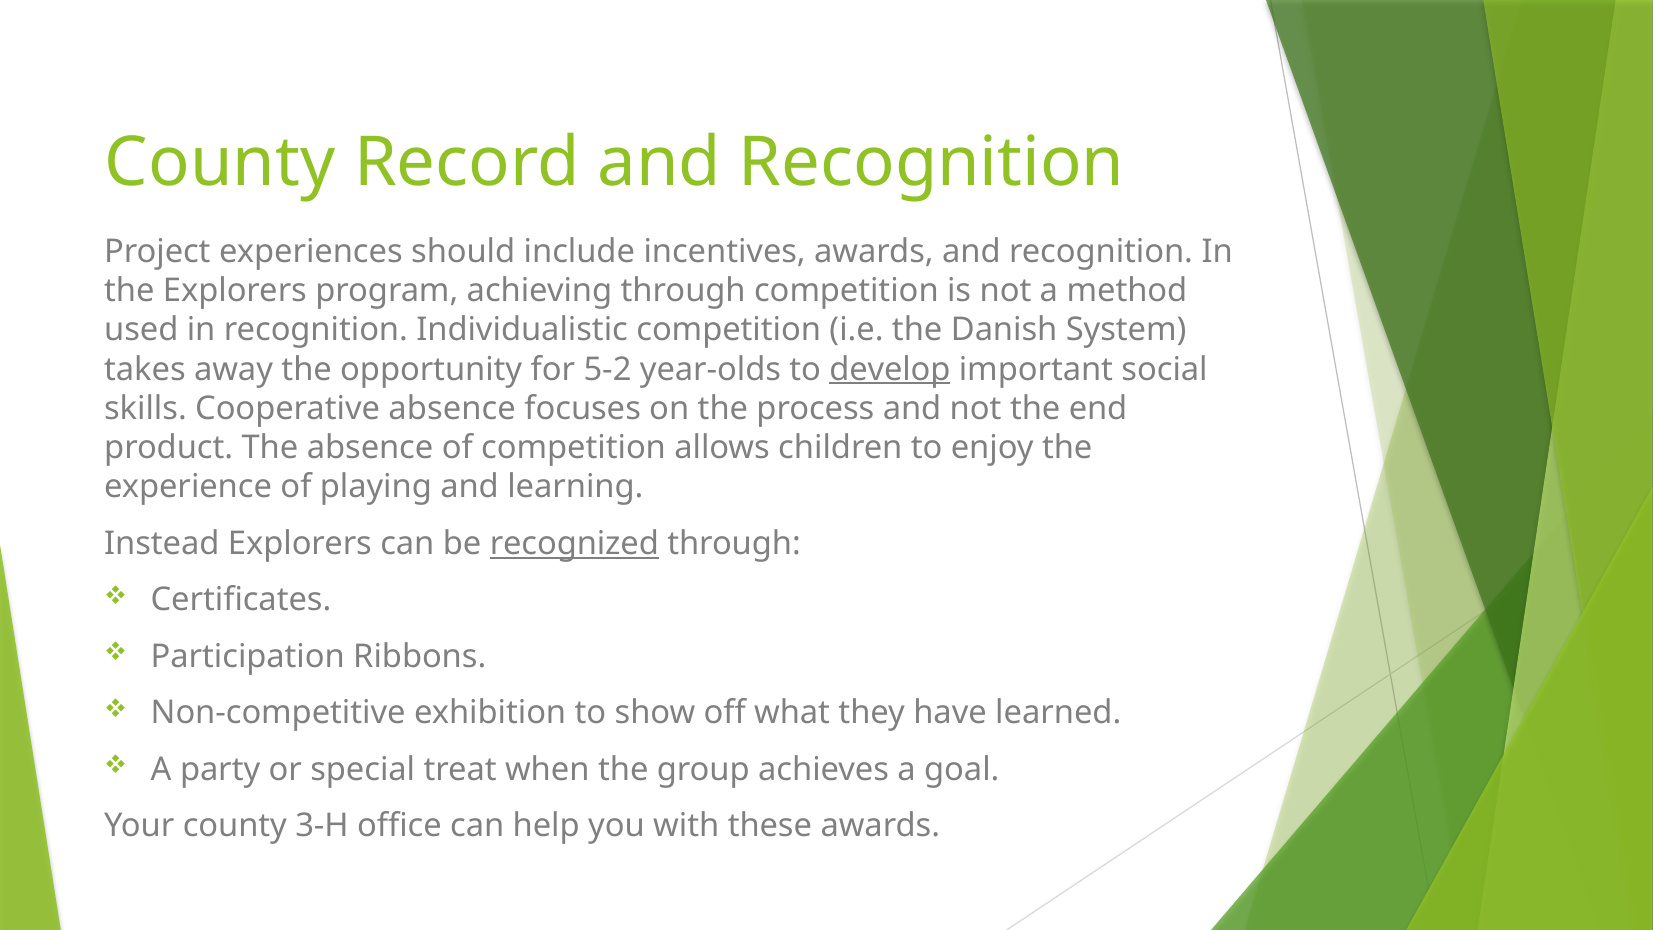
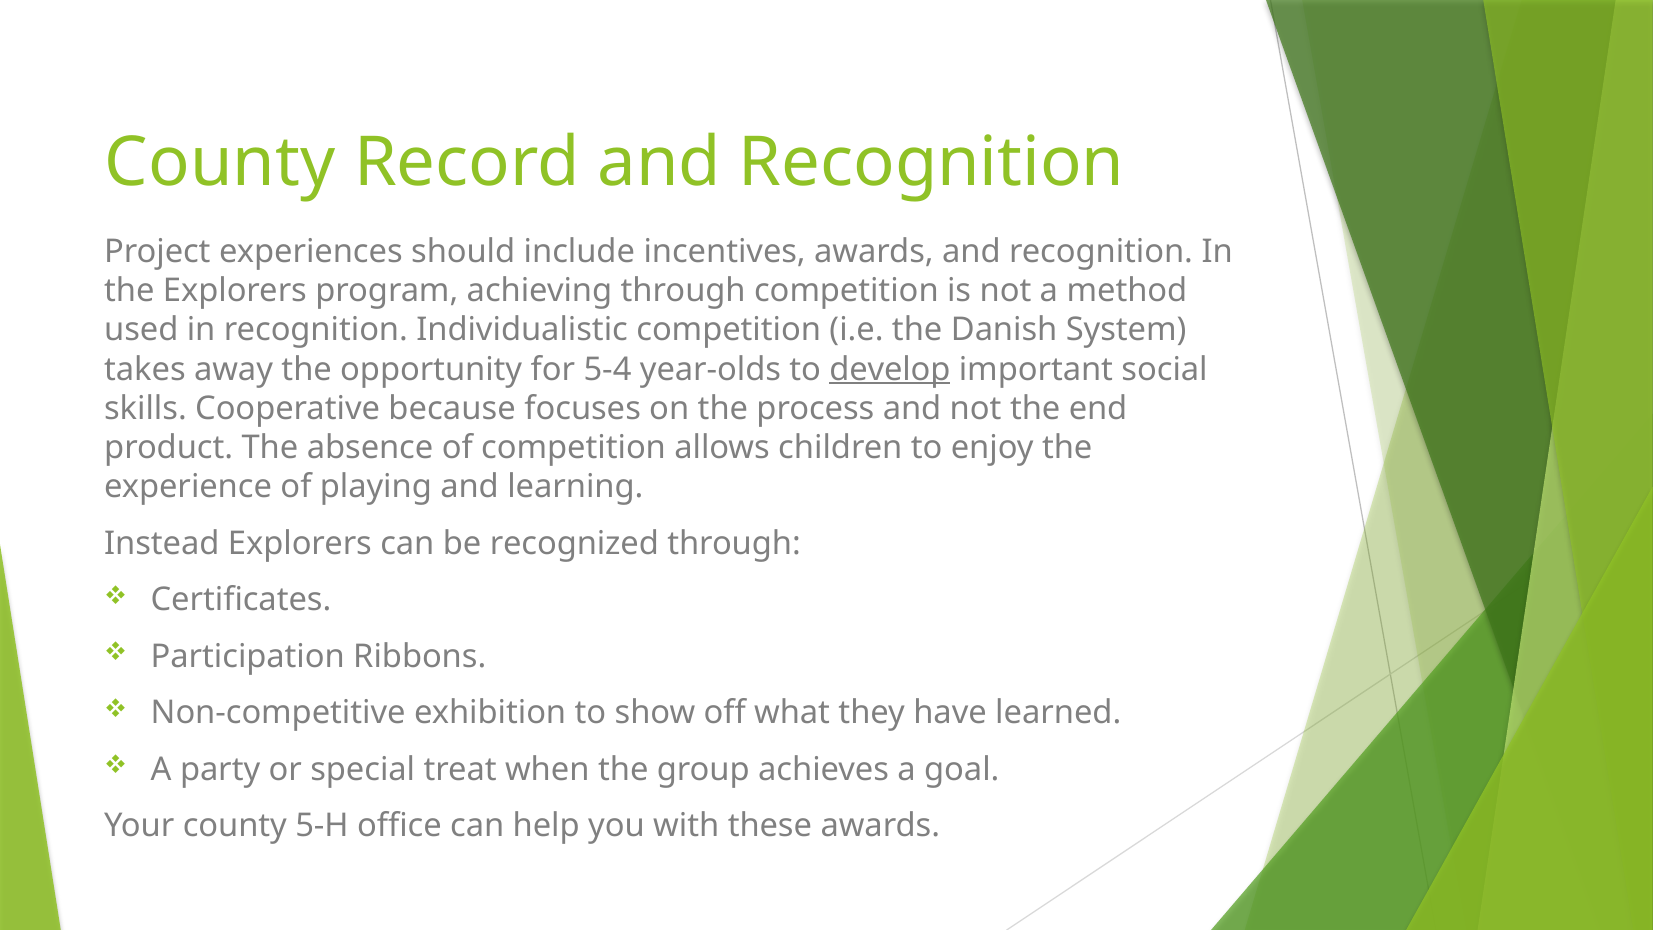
5-2: 5-2 -> 5-4 (607, 369)
Cooperative absence: absence -> because (452, 409)
recognized underline: present -> none (574, 544)
3-H: 3-H -> 5-H (322, 826)
